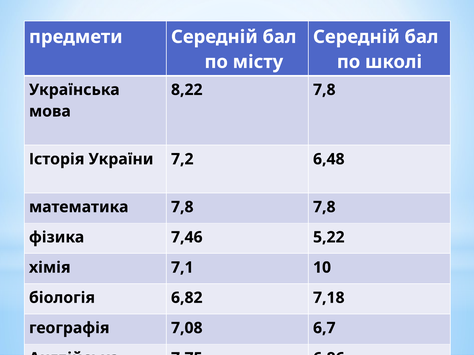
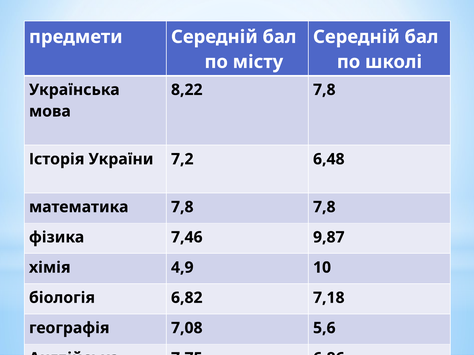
5,22: 5,22 -> 9,87 (329, 238)
7,1: 7,1 -> 4,9 (182, 268)
6,7: 6,7 -> 5,6 (324, 328)
